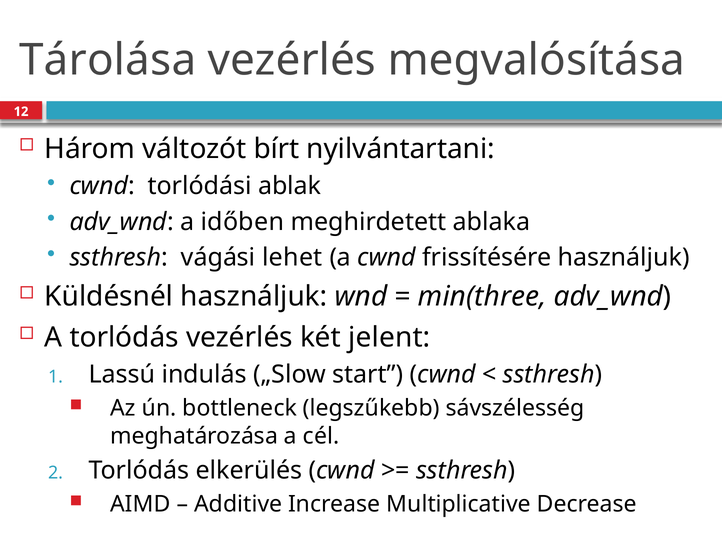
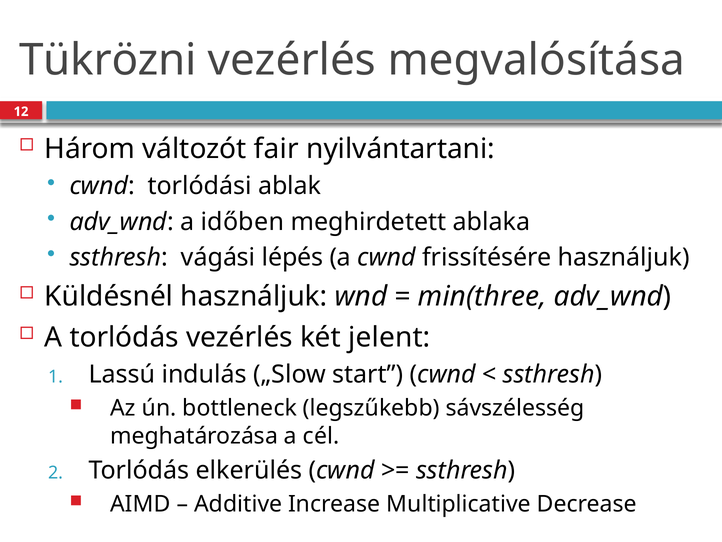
Tárolása: Tárolása -> Tükrözni (108, 60)
bírt: bírt -> fair (276, 149)
lehet: lehet -> lépés (293, 257)
